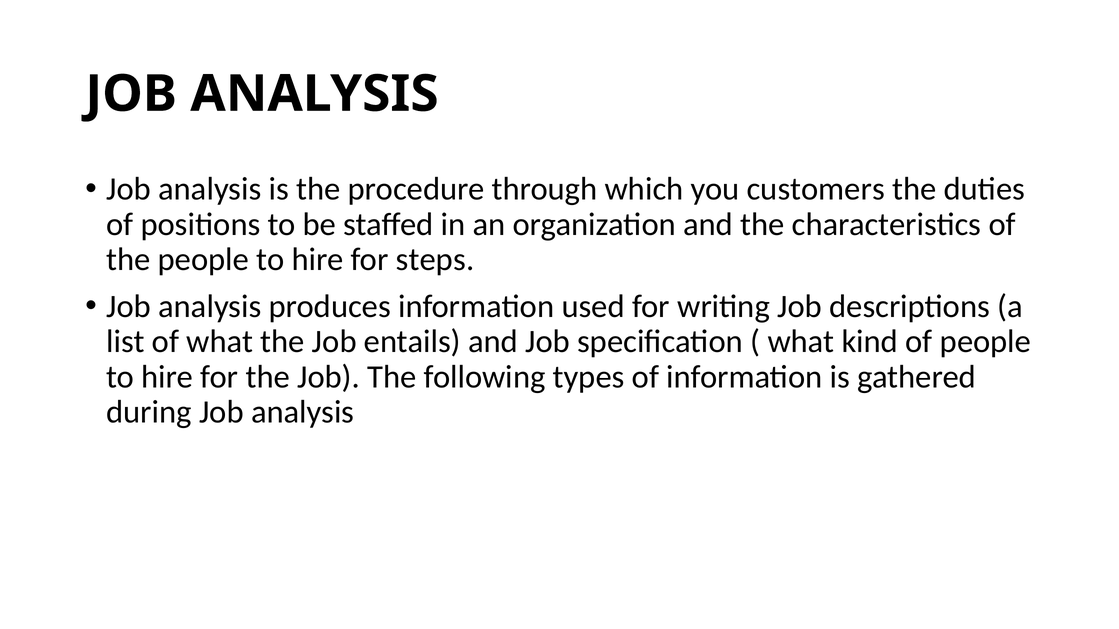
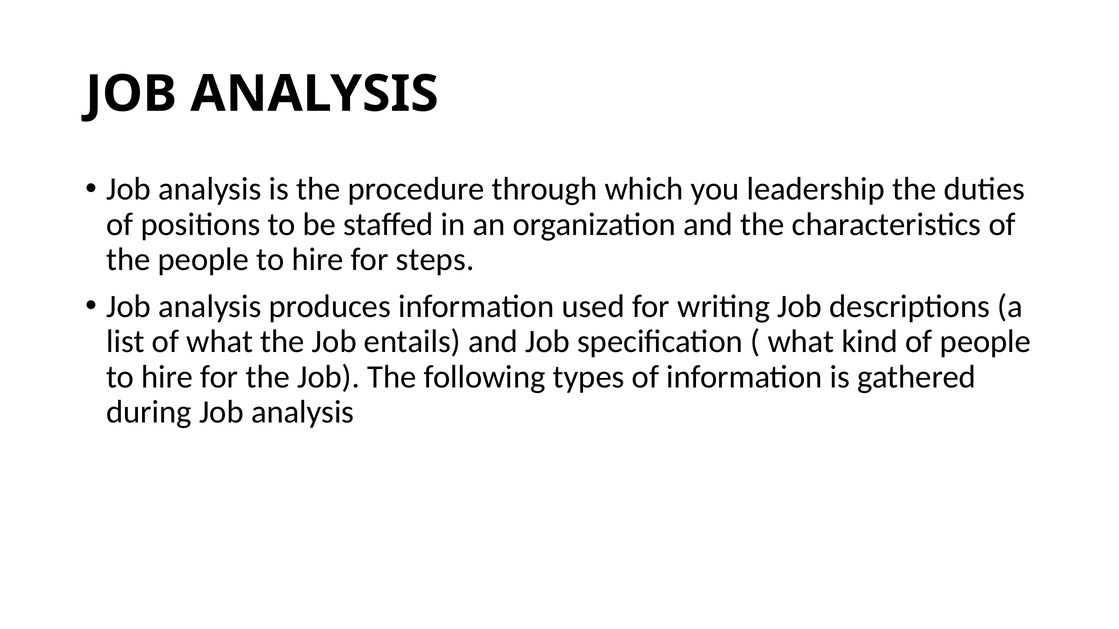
customers: customers -> leadership (816, 189)
